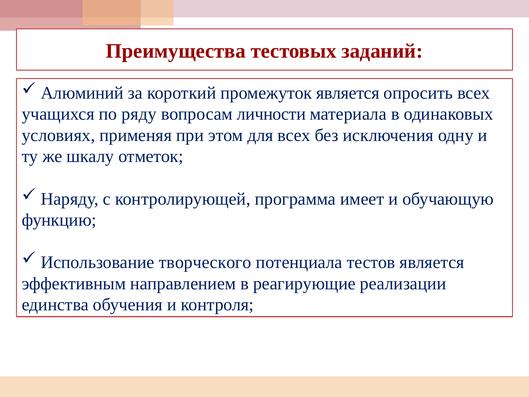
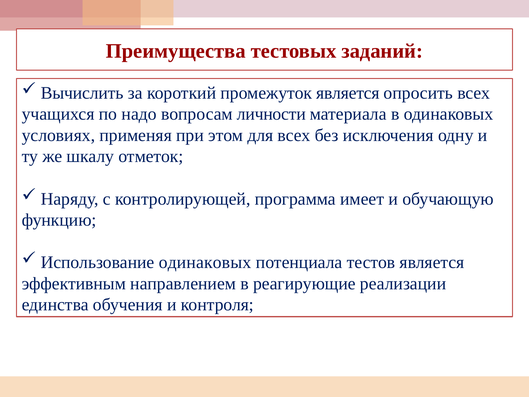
Алюминий: Алюминий -> Вычислить (82, 93)
ряду: ряду -> надо (139, 114)
Использование творческого: творческого -> одинаковых (205, 262)
